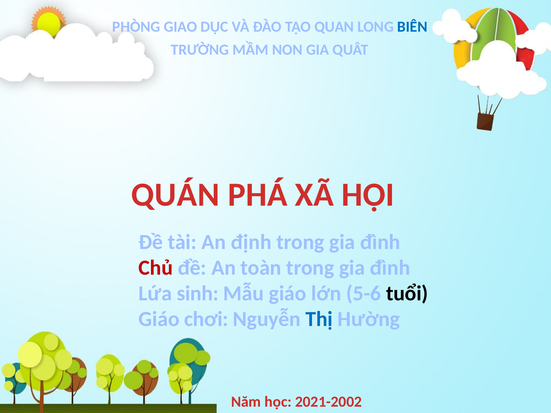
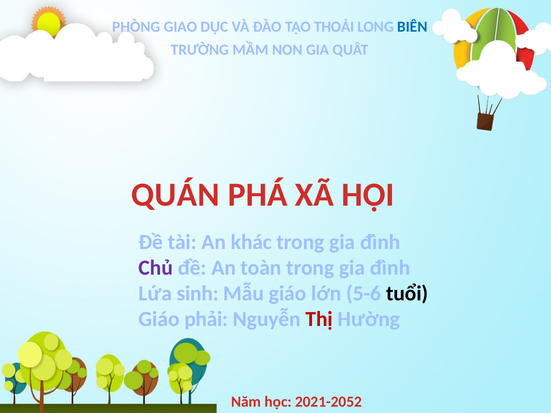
QUAN: QUAN -> THOẢI (334, 27)
định: định -> khác (251, 242)
Chủ colour: red -> purple (156, 268)
chơi: chơi -> phải (206, 319)
Thị colour: blue -> red (319, 319)
2021-2002: 2021-2002 -> 2021-2052 (329, 402)
